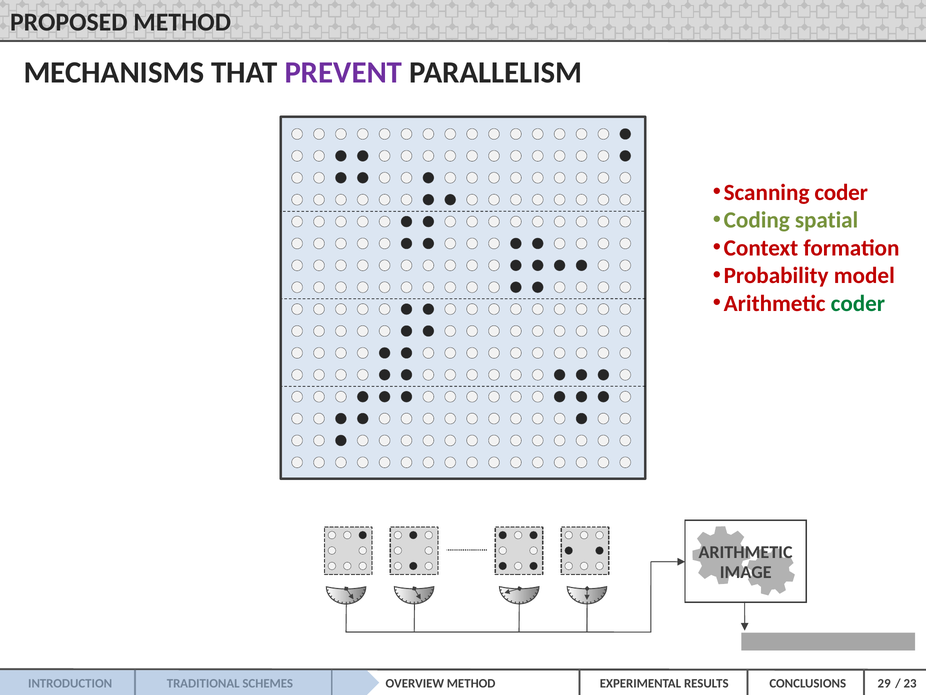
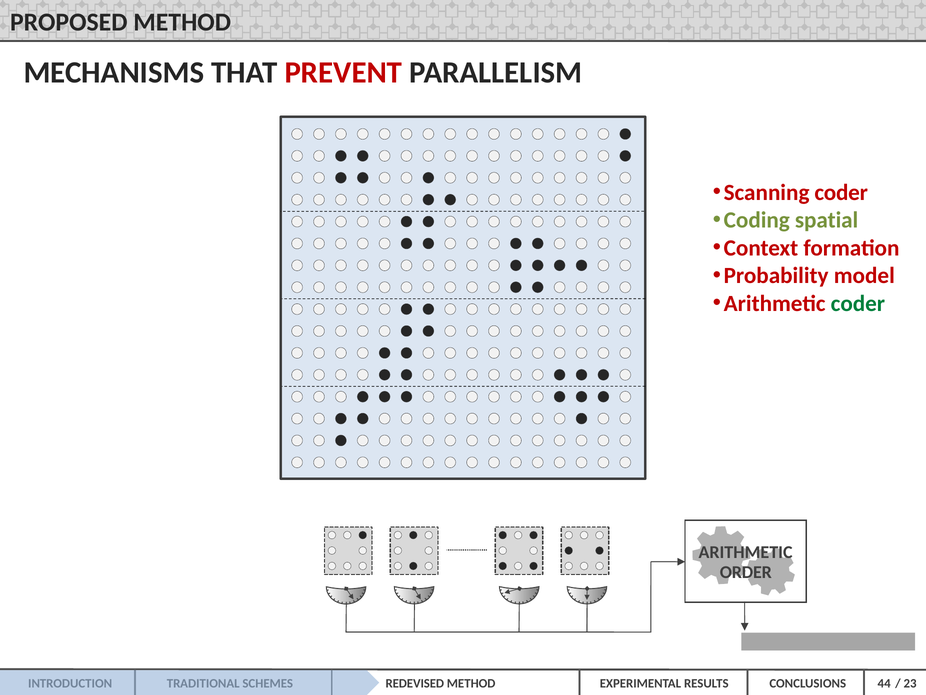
PREVENT colour: purple -> red (343, 73)
IMAGE: IMAGE -> ORDER (746, 572)
OVERVIEW: OVERVIEW -> REDEVISED (415, 683)
29: 29 -> 44 (884, 683)
